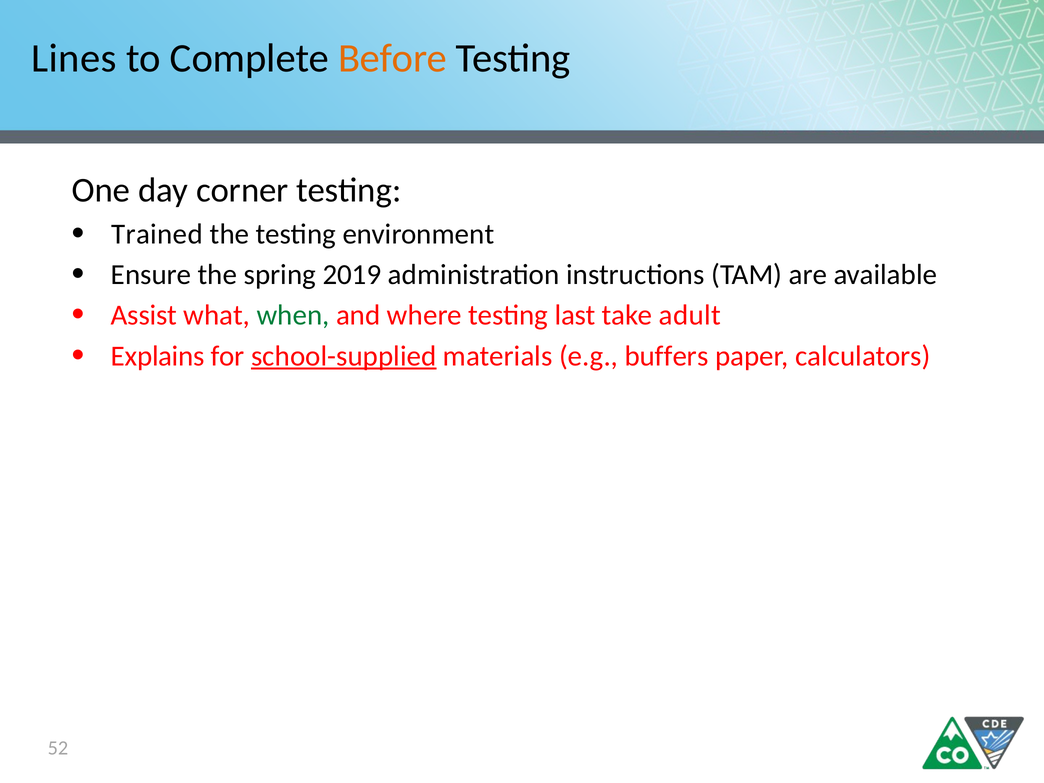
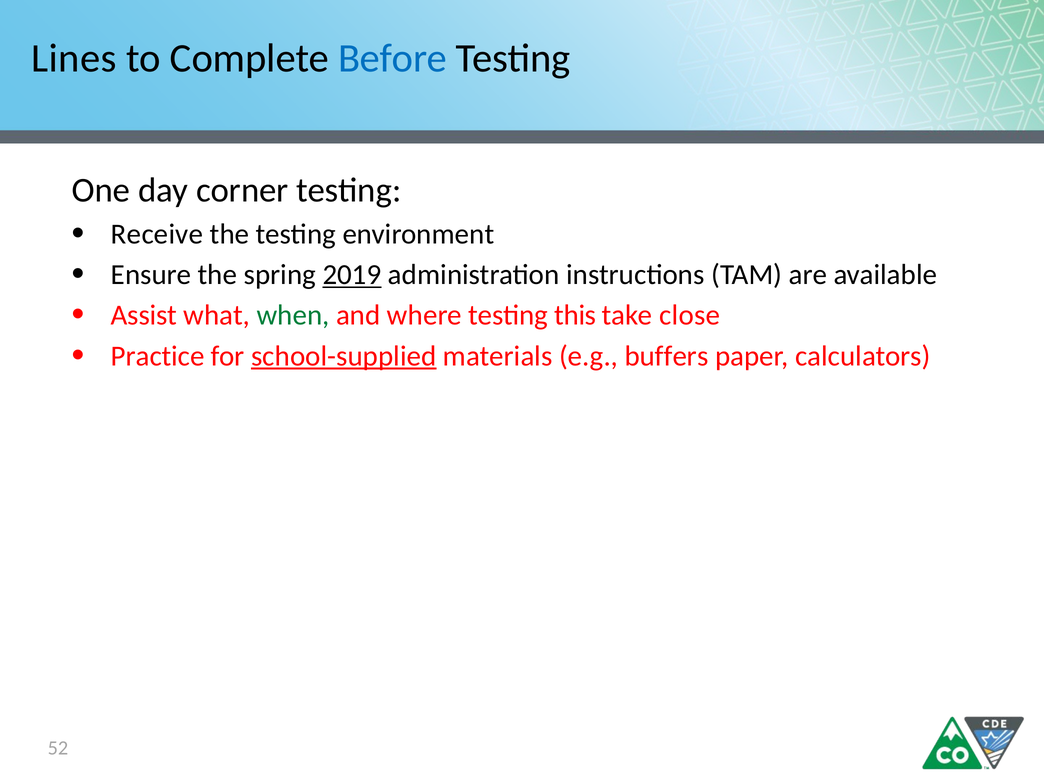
Before colour: orange -> blue (393, 58)
Trained: Trained -> Receive (157, 234)
2019 underline: none -> present (352, 275)
last: last -> this (575, 315)
adult: adult -> close (690, 315)
Explains: Explains -> Practice (158, 356)
